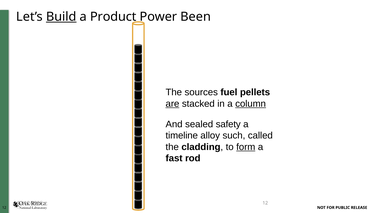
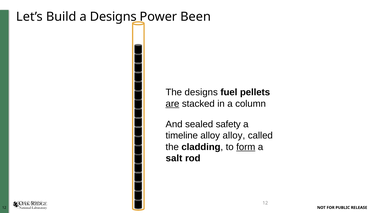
Build underline: present -> none (61, 17)
a Product: Product -> Designs (113, 17)
The sources: sources -> designs (201, 93)
column underline: present -> none (251, 104)
alloy such: such -> alloy (234, 136)
fast: fast -> salt (174, 159)
